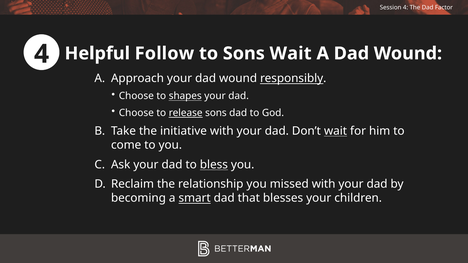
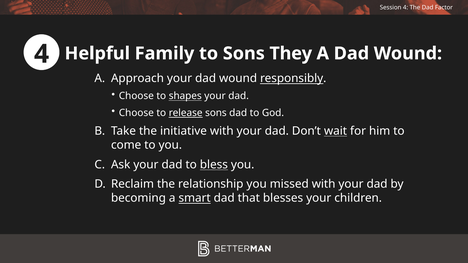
Follow: Follow -> Family (164, 53)
Sons Wait: Wait -> They (291, 53)
